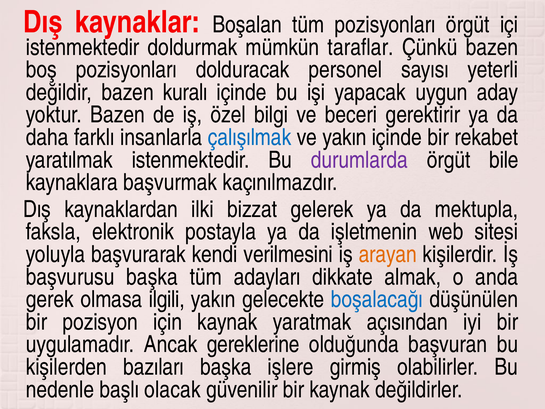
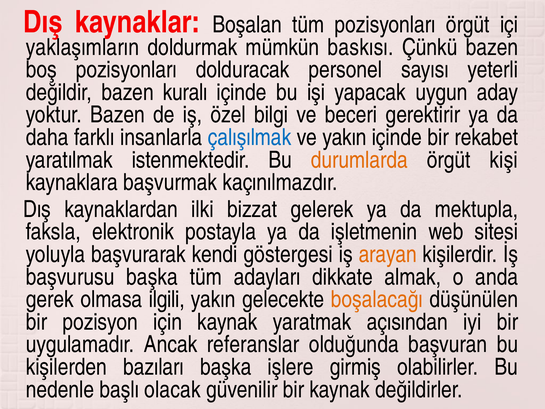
istenmektedir: istenmektedir -> yaklaşımların (82, 47)
taraflar: taraflar -> baskısı (361, 47)
durumlarda colour: purple -> orange (359, 160)
bile: bile -> kişi (504, 160)
verilmesini: verilmesini -> göstergesi (288, 254)
boşalacağı colour: blue -> orange (377, 299)
gereklerine: gereklerine -> referanslar (253, 344)
